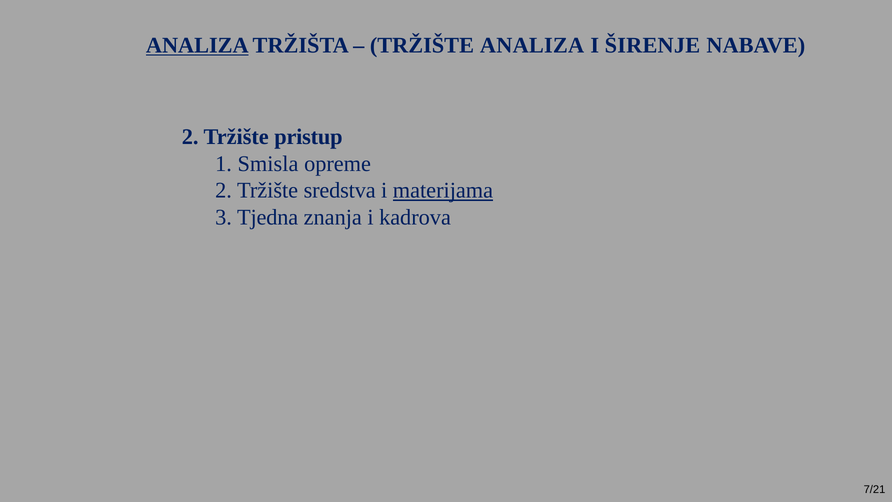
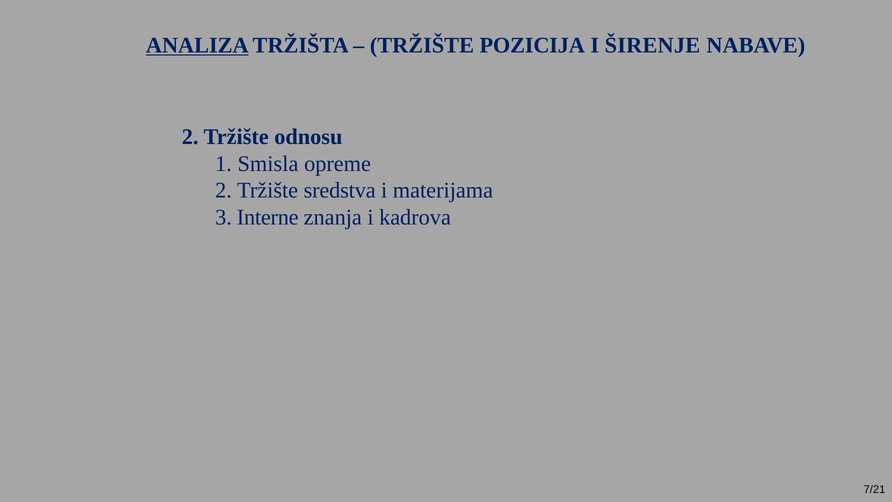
TRŽIŠTE ANALIZA: ANALIZA -> POZICIJA (532, 45)
pristup: pristup -> odnosu (308, 137)
materijama underline: present -> none (443, 190)
Tjedna: Tjedna -> Interne (268, 217)
